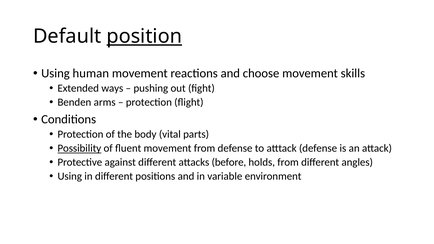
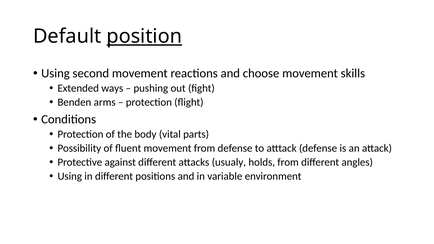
human: human -> second (91, 73)
Possibility underline: present -> none (79, 148)
before: before -> usualy (229, 162)
